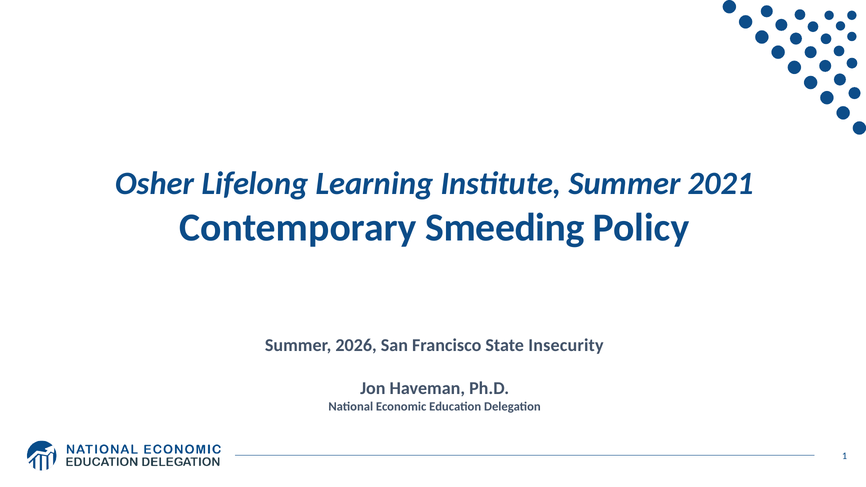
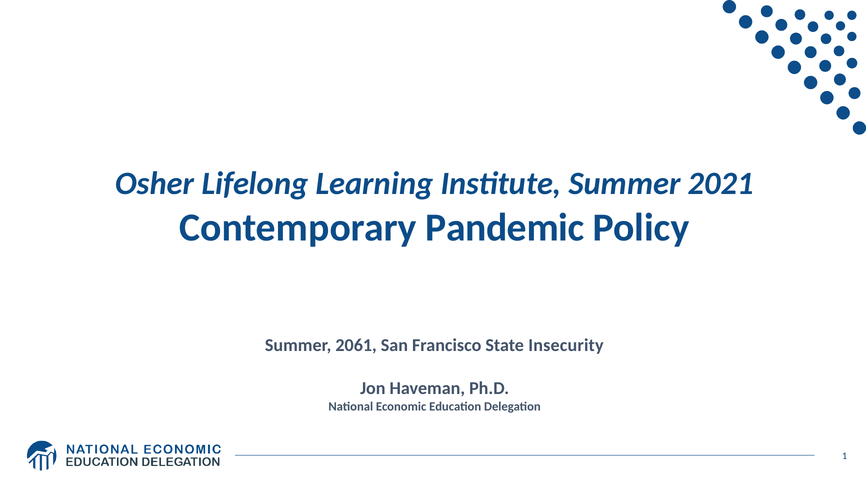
Smeeding: Smeeding -> Pandemic (505, 227)
2026: 2026 -> 2061 (356, 345)
